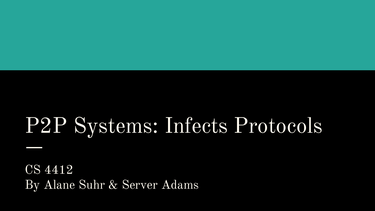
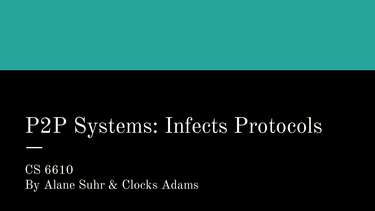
4412: 4412 -> 6610 (59, 170)
Server: Server -> Clocks (140, 185)
